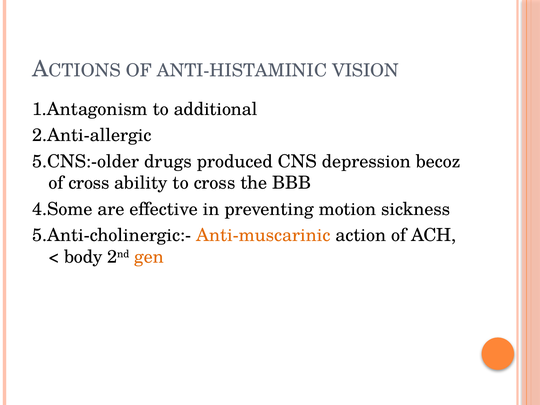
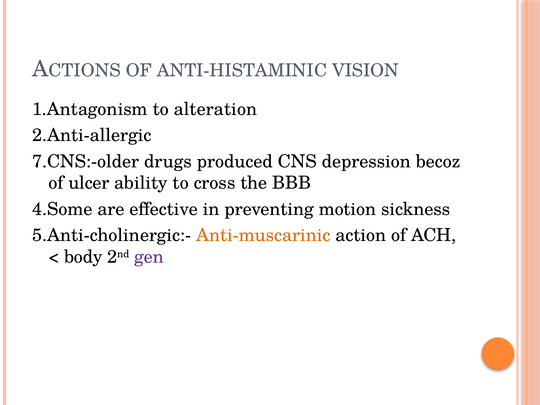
additional: additional -> alteration (215, 109)
5.CNS:-older: 5.CNS:-older -> 7.CNS:-older (86, 161)
of cross: cross -> ulcer (89, 183)
gen colour: orange -> purple (149, 257)
